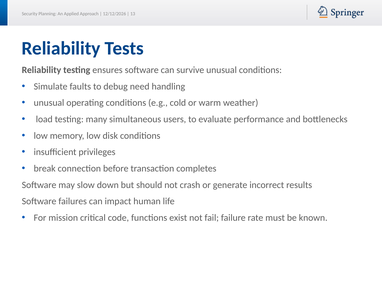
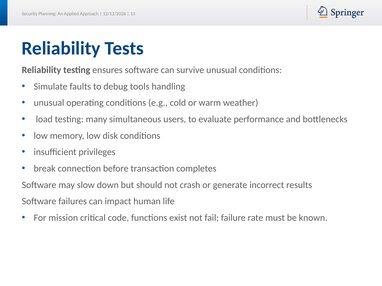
need: need -> tools (140, 87)
